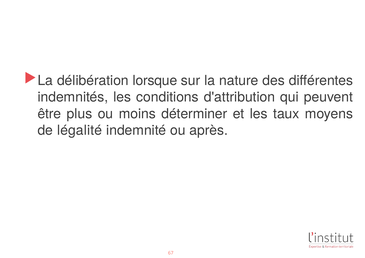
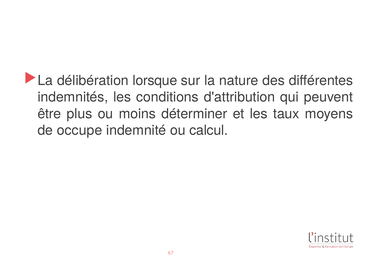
légalité: légalité -> occupe (80, 130)
après: après -> calcul (209, 130)
